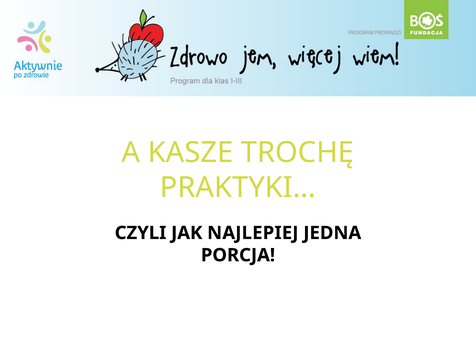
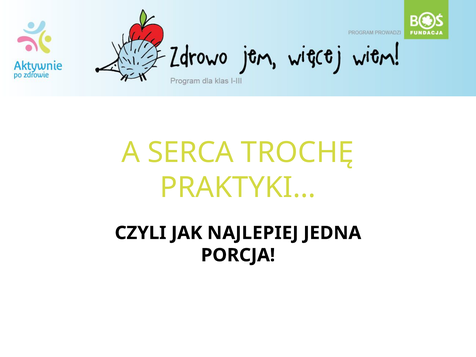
KASZE: KASZE -> SERCA (191, 153)
